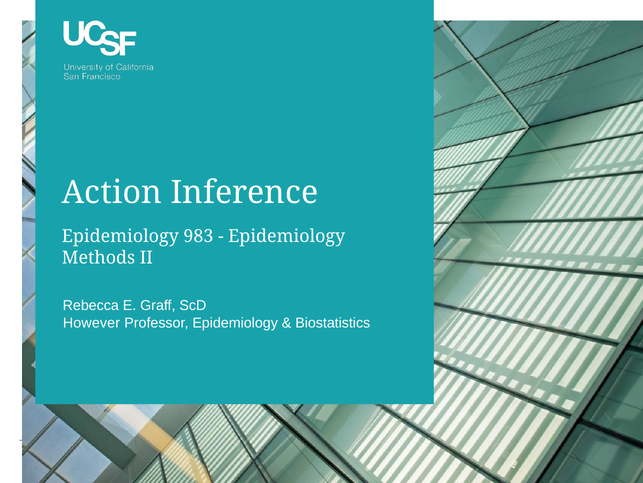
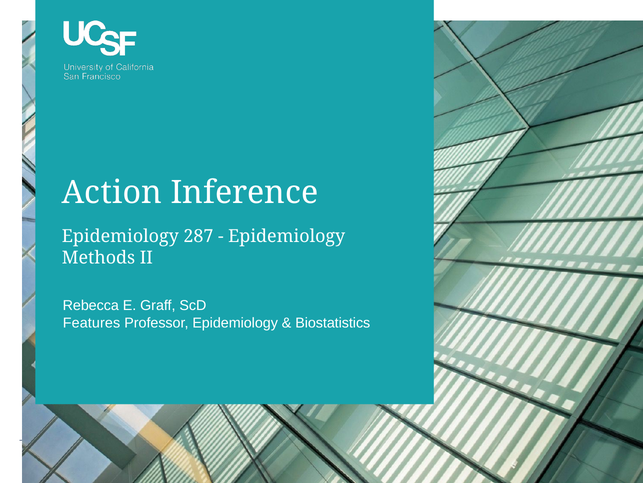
983: 983 -> 287 (198, 236)
However: However -> Features (91, 322)
